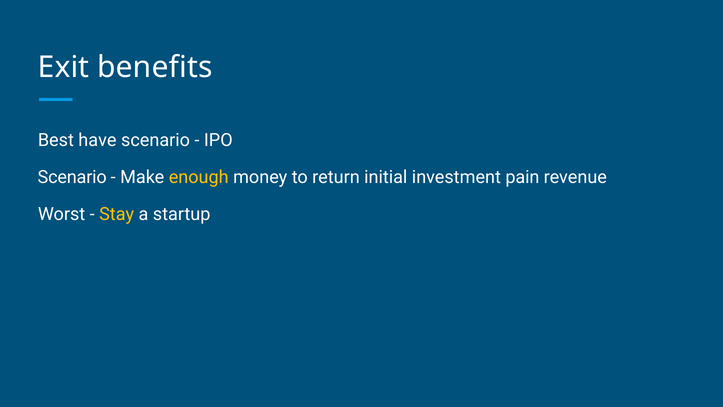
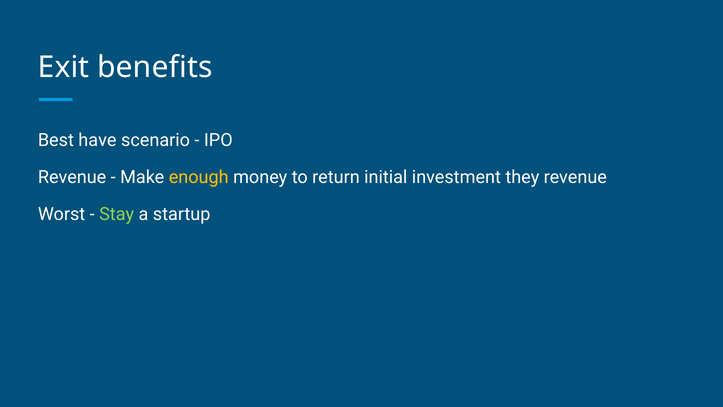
Scenario: Scenario -> Revenue (72, 177)
pain: pain -> they (522, 177)
Stay colour: yellow -> light green (117, 214)
